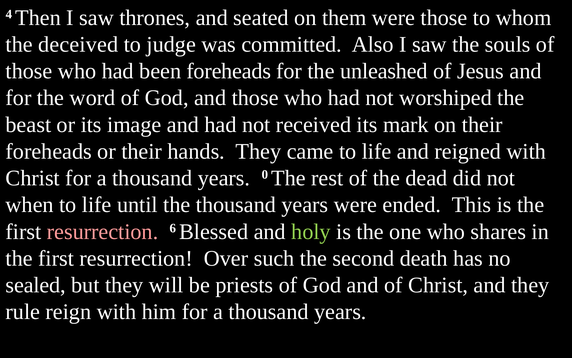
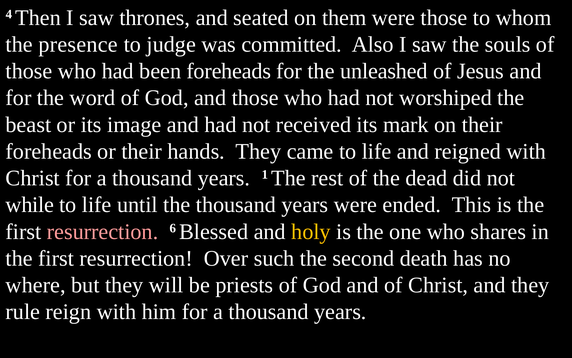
deceived: deceived -> presence (78, 44)
0: 0 -> 1 (265, 174)
when: when -> while (30, 205)
holy colour: light green -> yellow (311, 231)
sealed: sealed -> where (36, 285)
